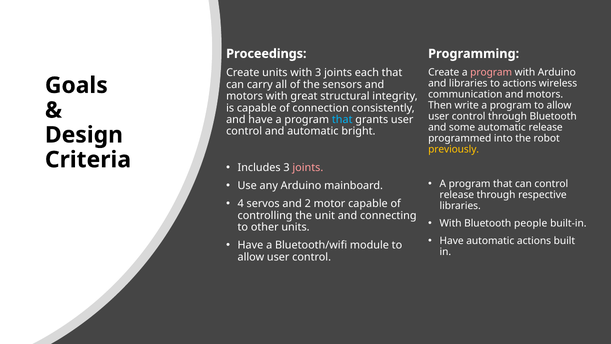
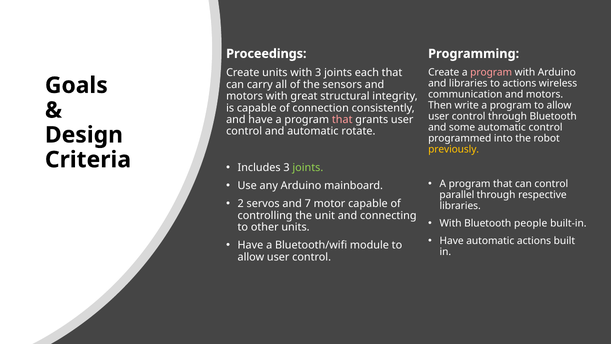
that colour: light blue -> pink (342, 120)
automatic release: release -> control (546, 127)
bright: bright -> rotate (358, 131)
joints colour: pink -> light green (308, 167)
release: release -> parallel (457, 195)
4: 4 -> 2 (241, 204)
2: 2 -> 7 (308, 204)
